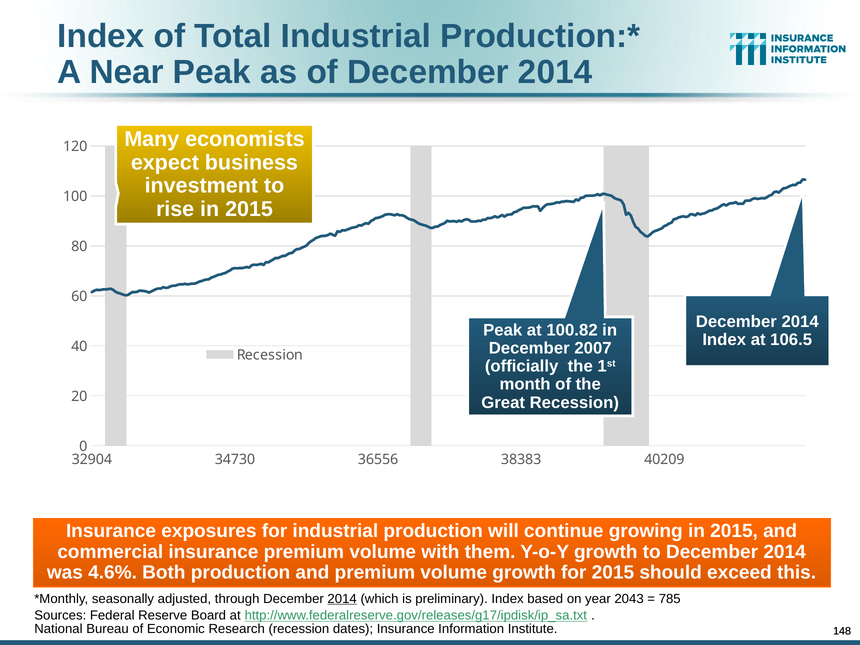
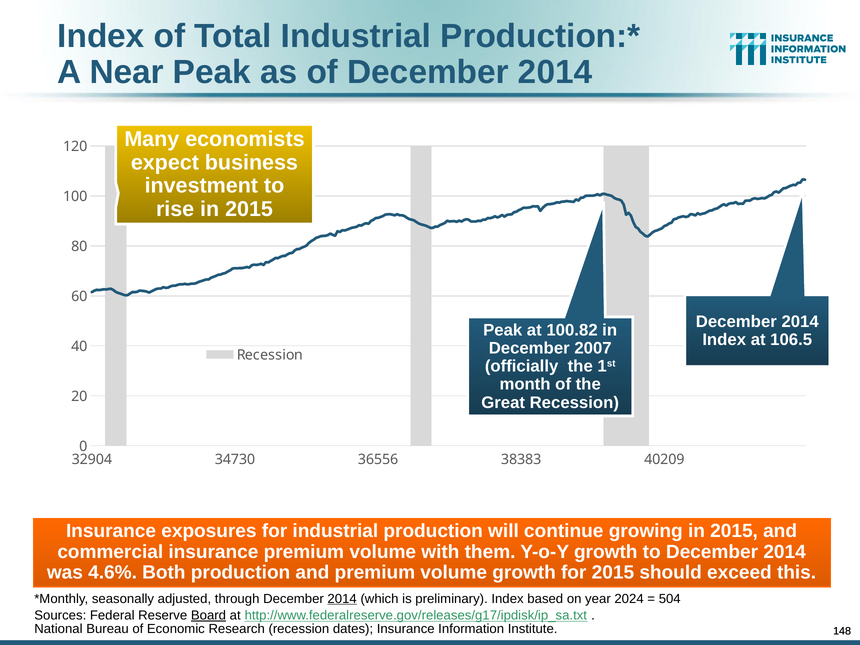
2043: 2043 -> 2024 (629, 599)
785: 785 -> 504 (670, 599)
Board underline: none -> present (208, 615)
